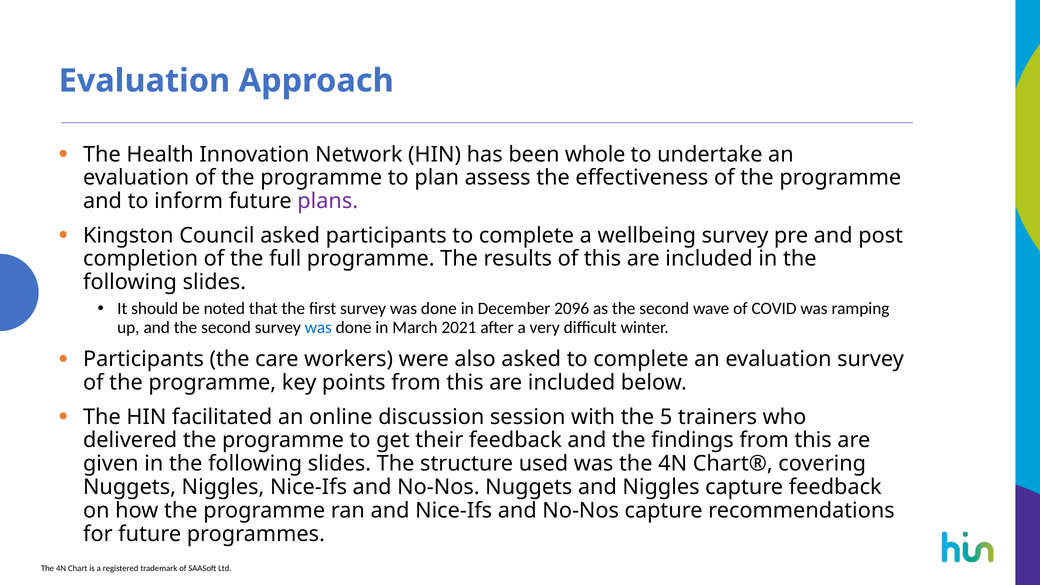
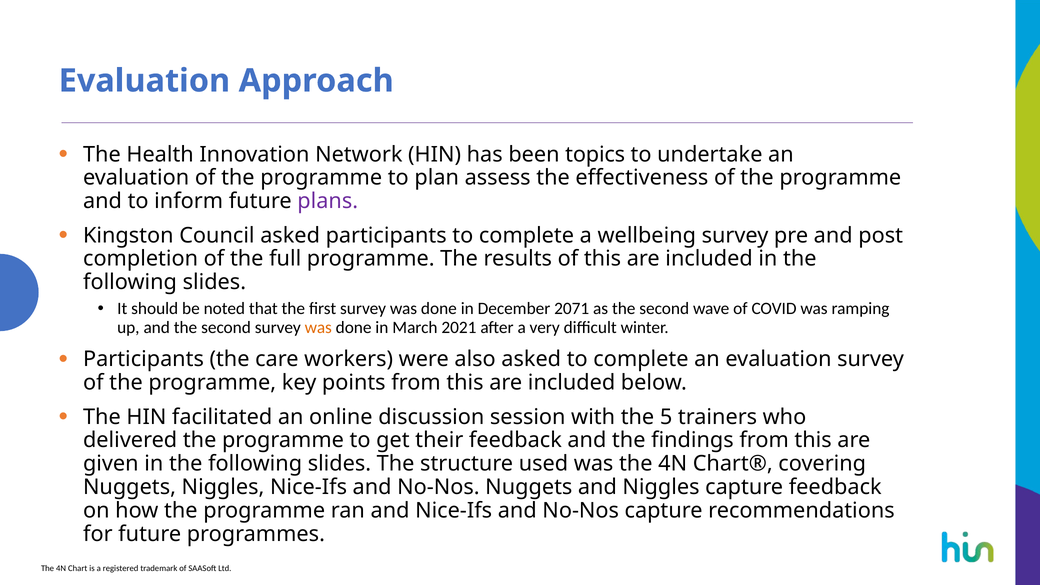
whole: whole -> topics (595, 154)
2096: 2096 -> 2071 (572, 309)
was colour: blue -> orange (318, 327)
